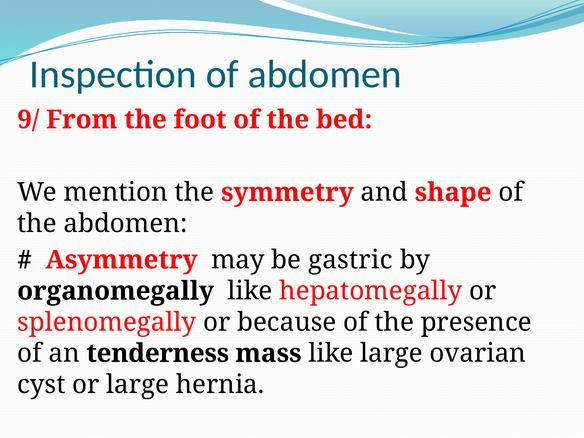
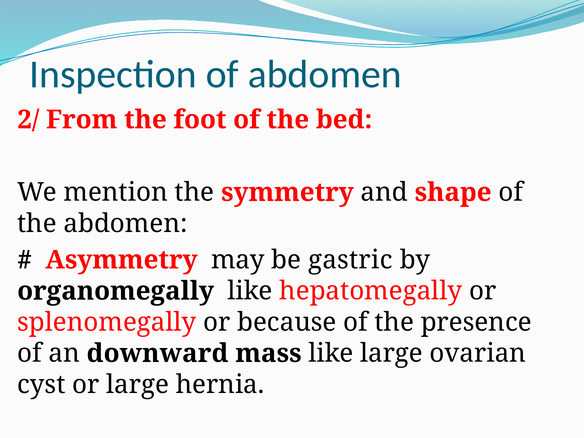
9/: 9/ -> 2/ (28, 120)
tenderness: tenderness -> downward (158, 353)
